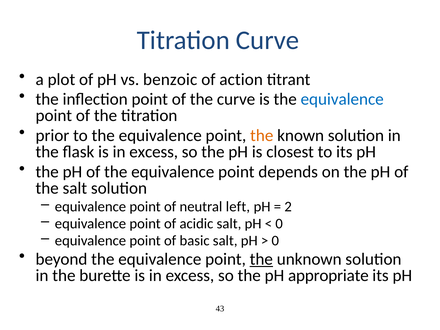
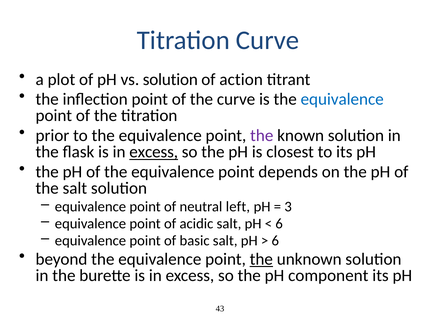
vs benzoic: benzoic -> solution (170, 79)
the colour: orange -> purple (262, 136)
excess underline: none -> present (154, 152)
2: 2 -> 3 (288, 207)
0: 0 -> 6 (279, 224)
0: 0 -> 6 (275, 241)
appropriate: appropriate -> component (328, 276)
